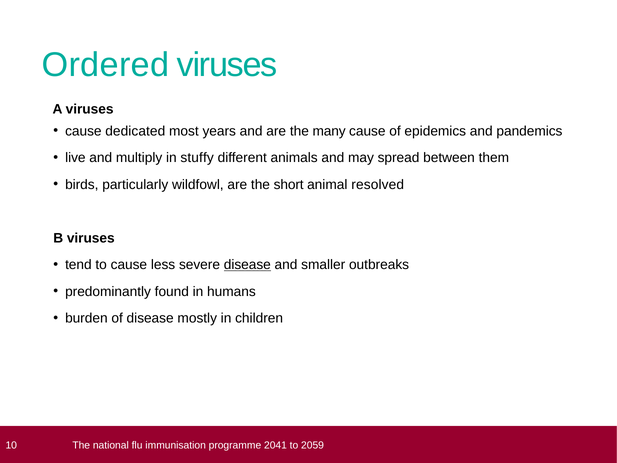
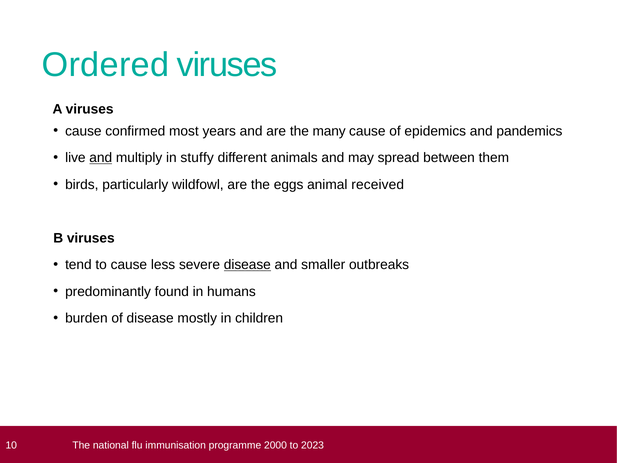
dedicated: dedicated -> confirmed (135, 131)
and underline: none -> present (101, 158)
short: short -> eggs (289, 184)
resolved: resolved -> received (378, 184)
2041: 2041 -> 2000 (275, 445)
2059: 2059 -> 2023 (313, 445)
